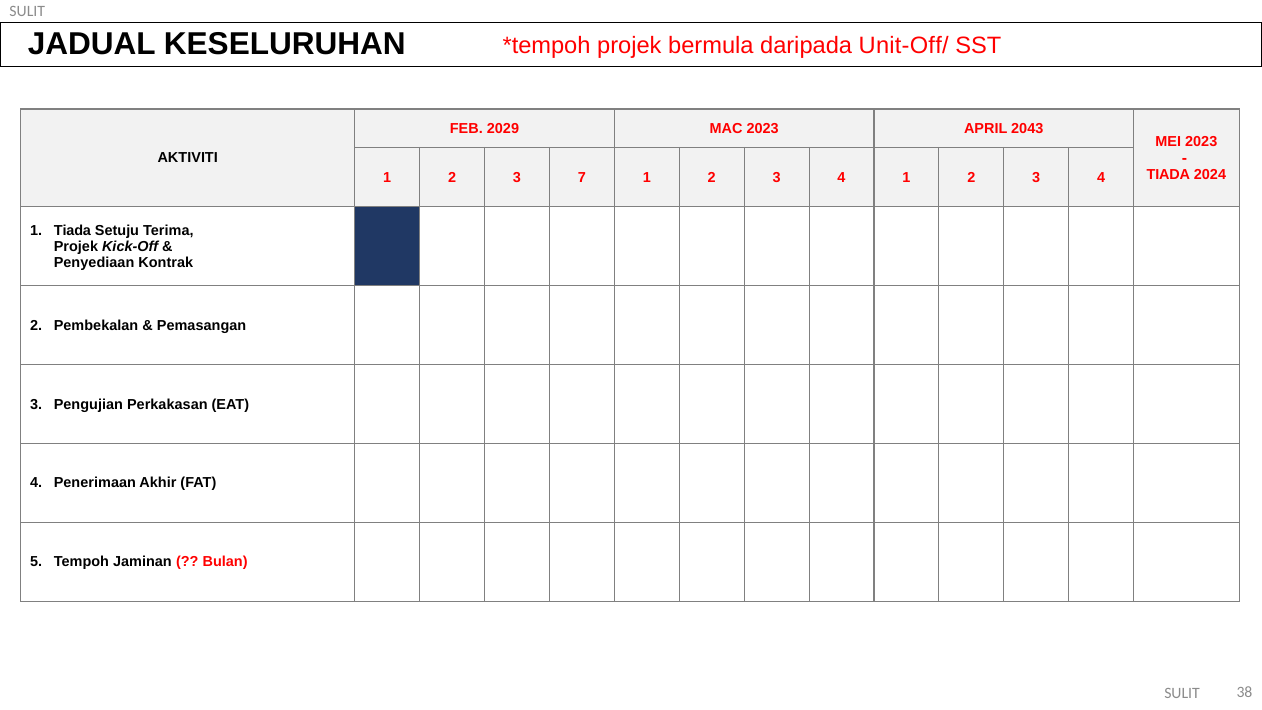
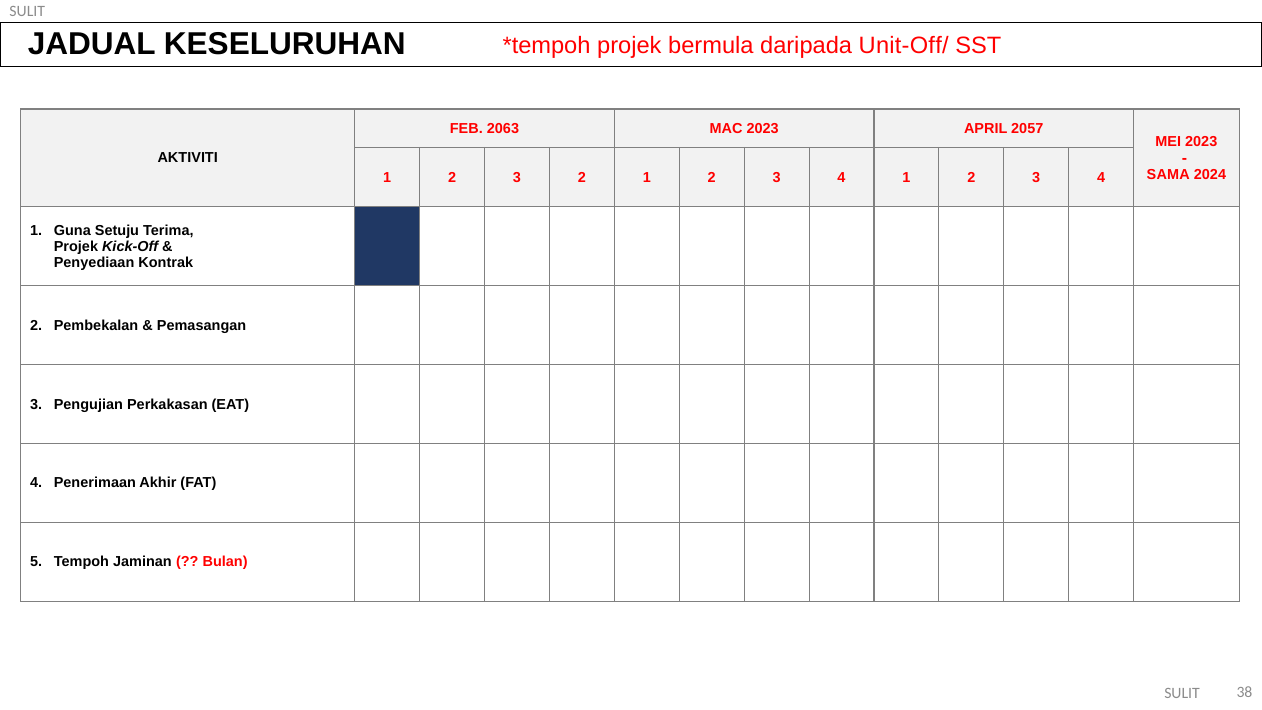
2029: 2029 -> 2063 (503, 128)
2043: 2043 -> 2057 (1027, 128)
TIADA: TIADA -> SAMA (1168, 175)
3 7: 7 -> 2 (582, 177)
1 Tiada: Tiada -> Guna (72, 230)
